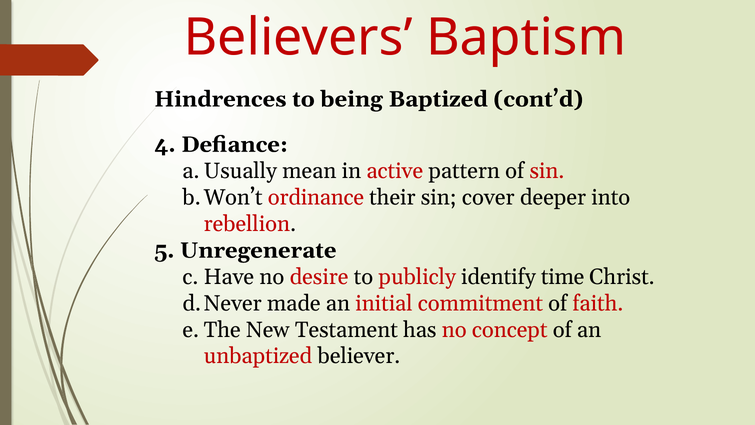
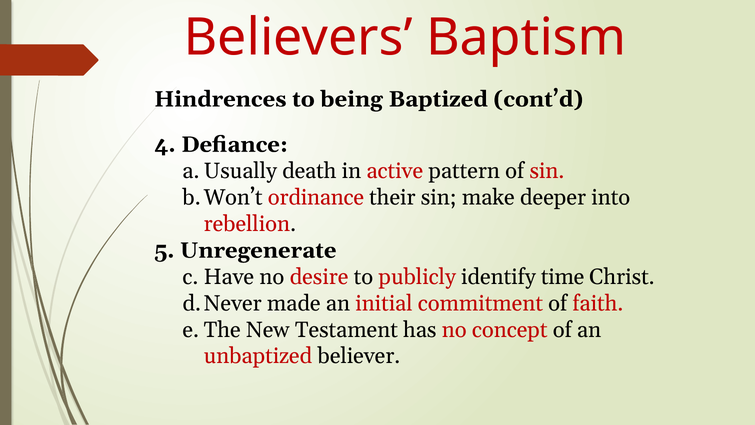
mean: mean -> death (309, 171)
cover: cover -> make (488, 197)
